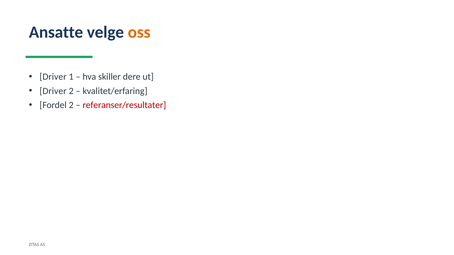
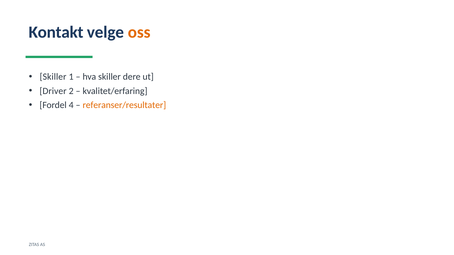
Ansatte: Ansatte -> Kontakt (56, 32)
Driver: Driver -> Skiller (53, 77)
Fordel 2: 2 -> 4 (71, 105)
referanser/resultater colour: red -> orange (124, 105)
